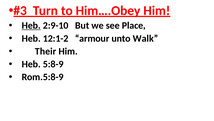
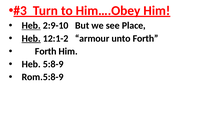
Heb underline: none -> present (31, 38)
unto Walk: Walk -> Forth (146, 38)
Their: Their -> Forth (46, 51)
